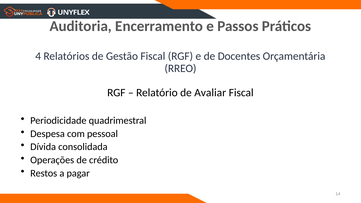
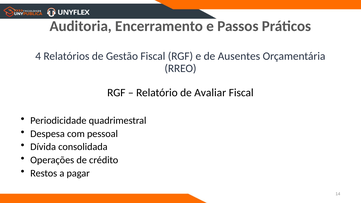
Docentes: Docentes -> Ausentes (239, 56)
